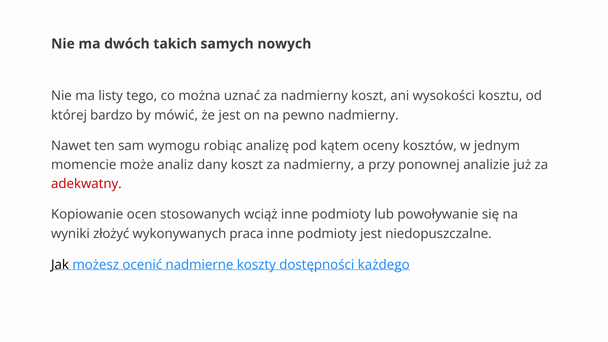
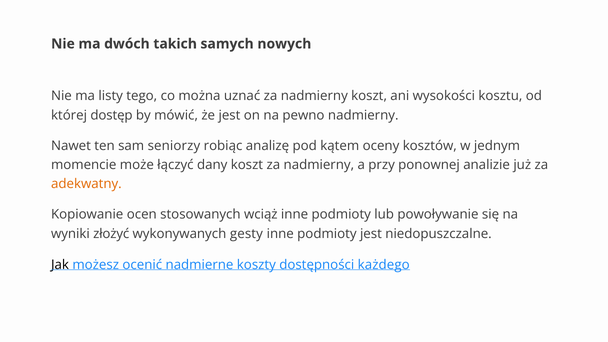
bardzo: bardzo -> dostęp (112, 115)
wymogu: wymogu -> seniorzy (174, 146)
analiz: analiz -> łączyć (175, 165)
adekwatny colour: red -> orange (86, 184)
praca: praca -> gesty (246, 234)
